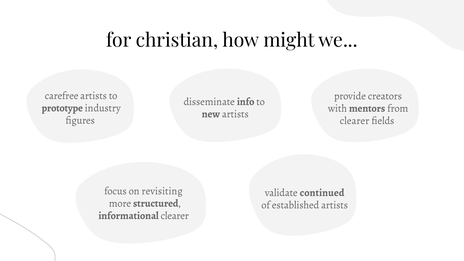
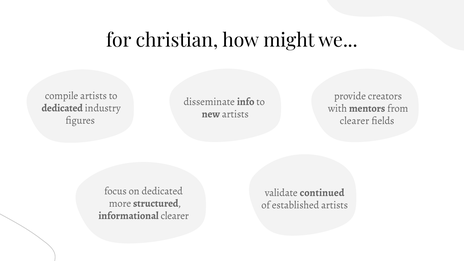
carefree: carefree -> compile (62, 96)
prototype: prototype -> dedicated (62, 108)
on revisiting: revisiting -> dedicated (162, 191)
